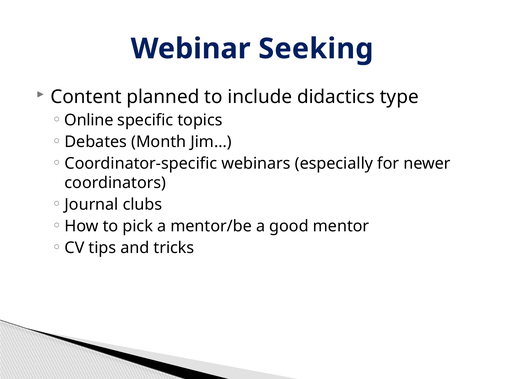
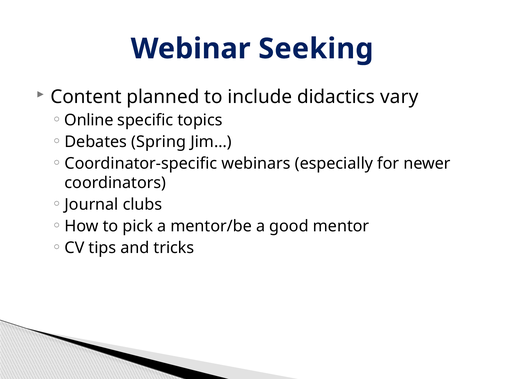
type: type -> vary (399, 97)
Month: Month -> Spring (159, 142)
